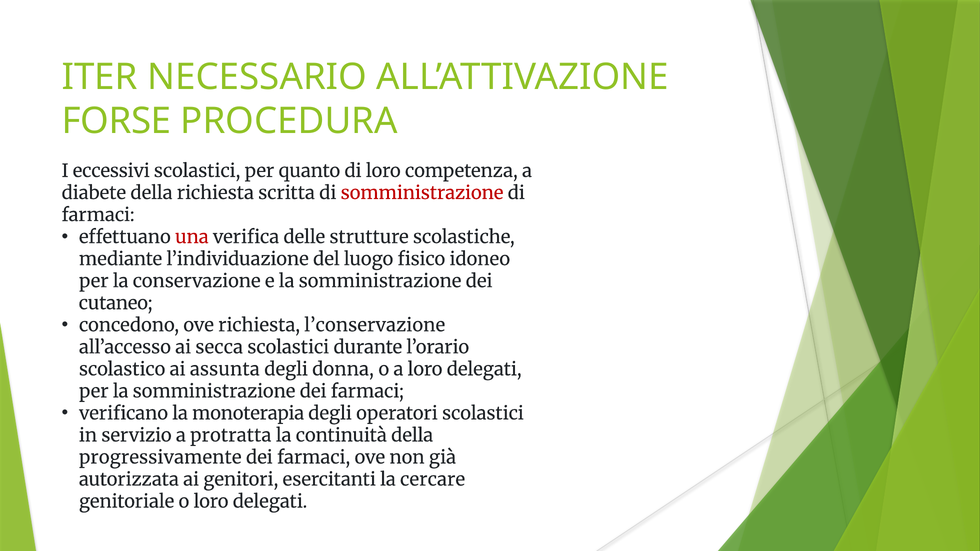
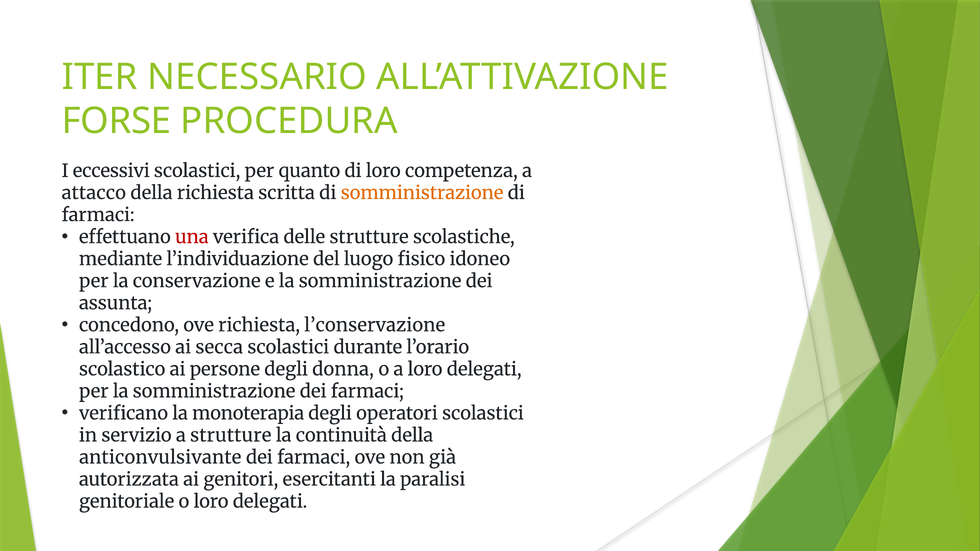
diabete: diabete -> attacco (94, 193)
somministrazione colour: red -> orange (422, 193)
cutaneo: cutaneo -> assunta (116, 303)
assunta: assunta -> persone (225, 370)
a protratta: protratta -> strutture (231, 436)
progressivamente: progressivamente -> anticonvulsivante (160, 458)
cercare: cercare -> paralisi (433, 480)
